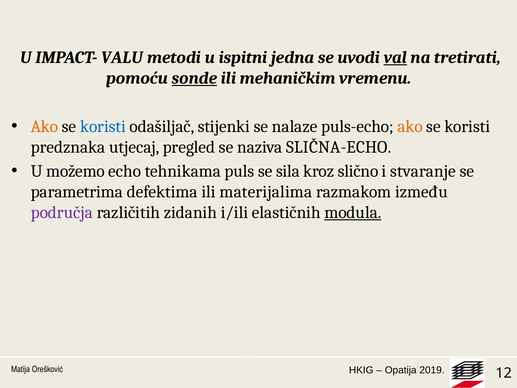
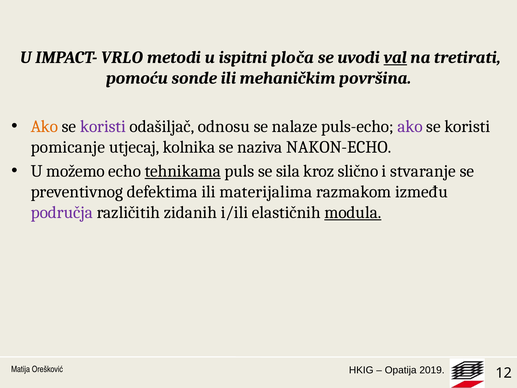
VALU: VALU -> VRLO (122, 57)
jedna: jedna -> ploča (293, 57)
sonde underline: present -> none (195, 78)
vremenu: vremenu -> površina (375, 78)
koristi colour: blue -> purple (103, 126)
stijenki: stijenki -> odnosu (224, 126)
ako colour: orange -> purple (410, 126)
predznaka: predznaka -> pomicanje (68, 147)
pregled: pregled -> kolnika (189, 147)
SLIČNA-ECHO: SLIČNA-ECHO -> NAKON-ECHO (339, 147)
tehnikama underline: none -> present (183, 171)
parametrima: parametrima -> preventivnog (77, 192)
